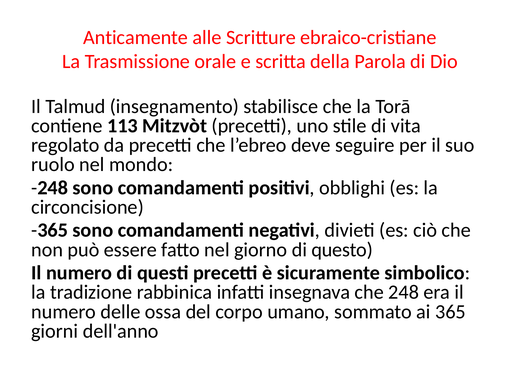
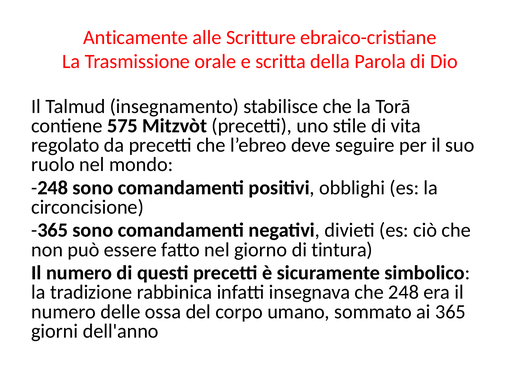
113: 113 -> 575 (122, 126)
questo: questo -> tintura (342, 250)
